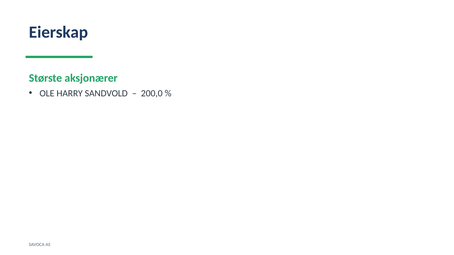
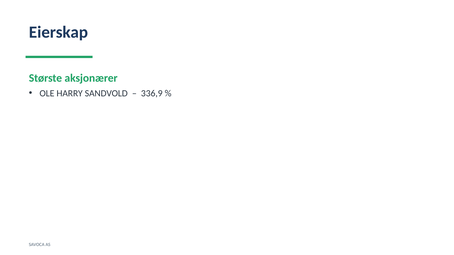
200,0: 200,0 -> 336,9 (152, 93)
